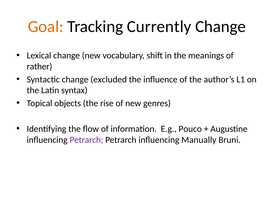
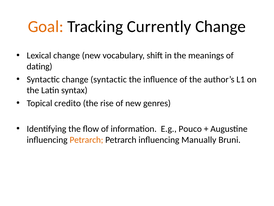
rather: rather -> dating (39, 66)
change excluded: excluded -> syntactic (109, 79)
objects: objects -> credito (68, 103)
Petrarch colour: purple -> orange (86, 139)
